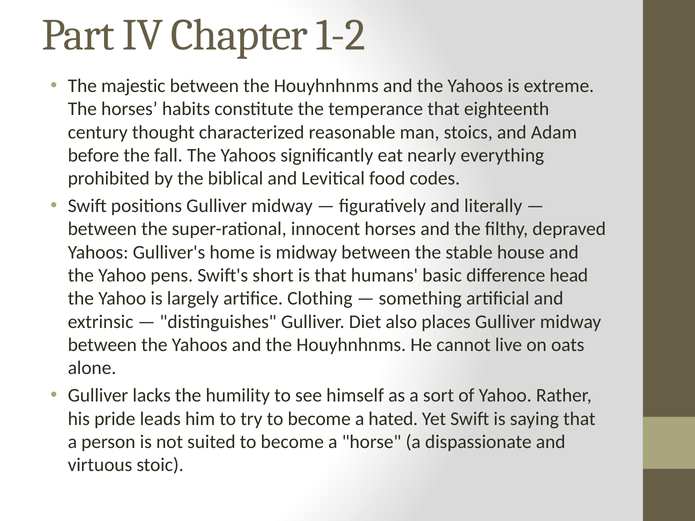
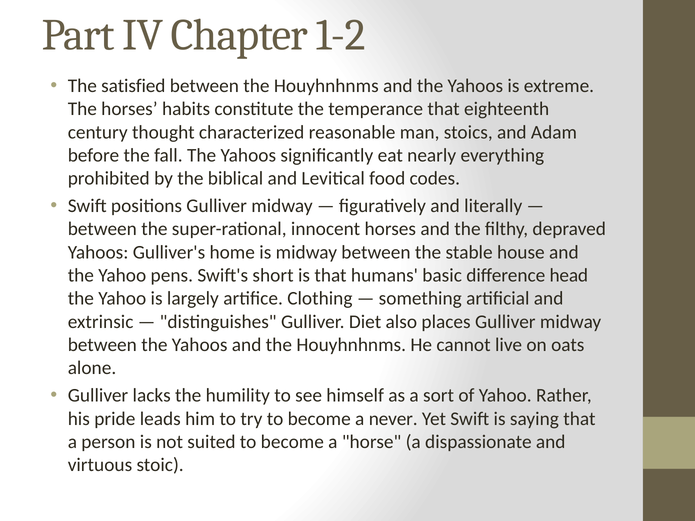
majestic: majestic -> satisfied (133, 86)
hated: hated -> never (393, 419)
